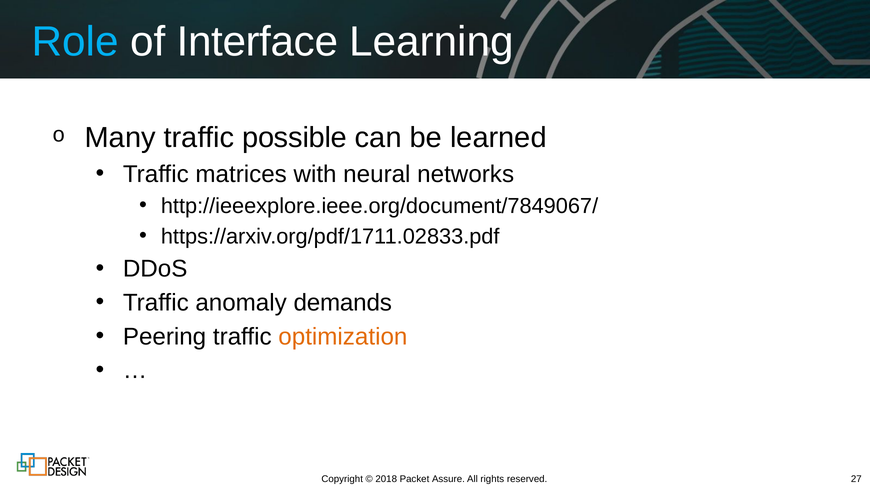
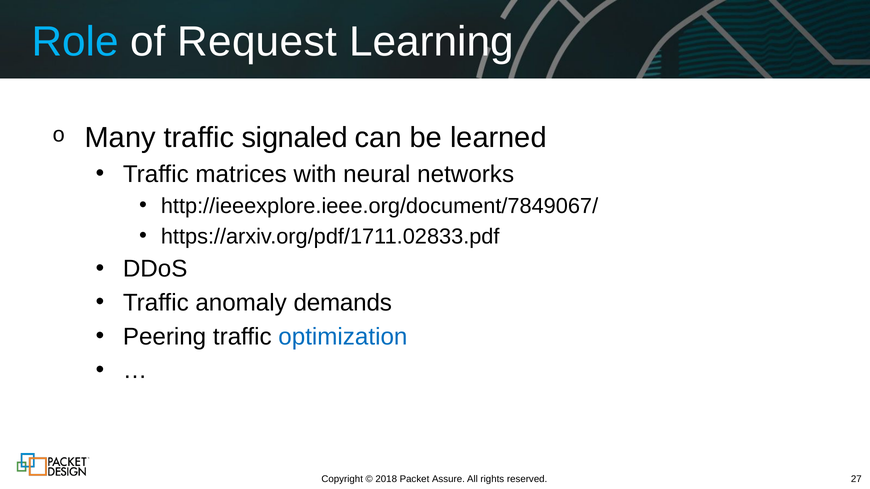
Interface: Interface -> Request (257, 42)
possible: possible -> signaled (295, 138)
optimization colour: orange -> blue (343, 337)
